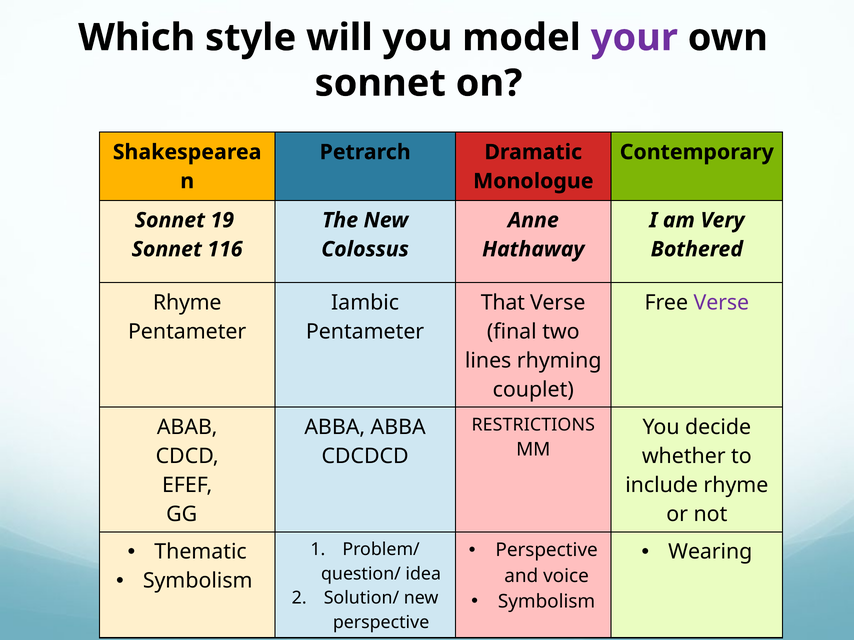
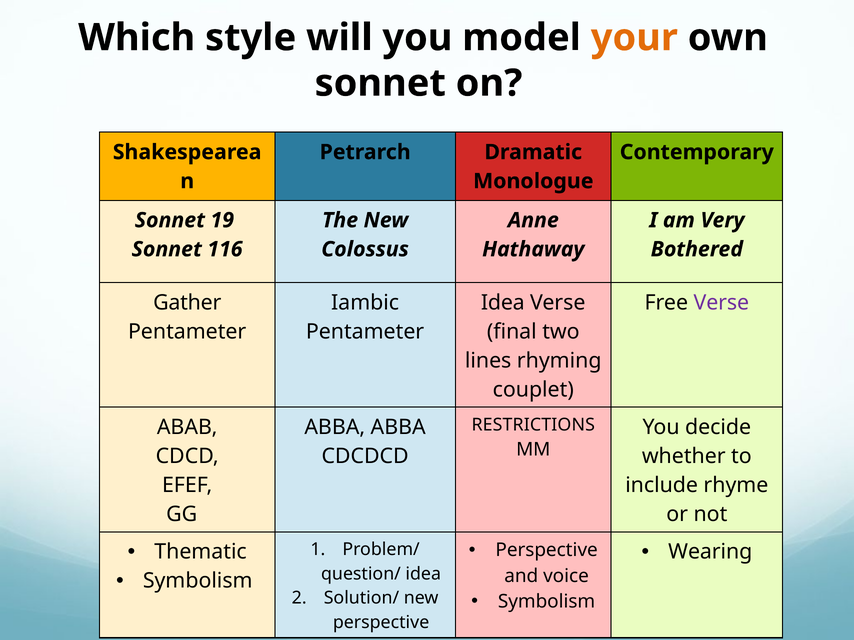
your colour: purple -> orange (634, 38)
Rhyme: Rhyme -> Gather (187, 303)
That: That -> Idea (503, 303)
